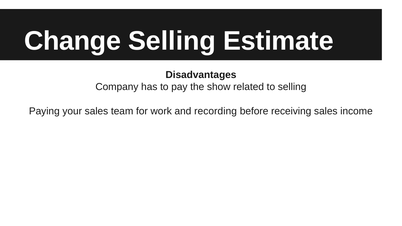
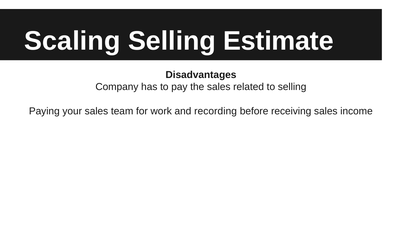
Change: Change -> Scaling (72, 41)
the show: show -> sales (219, 87)
